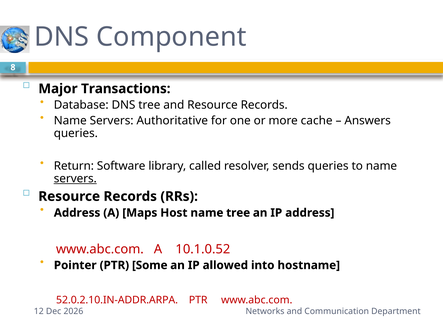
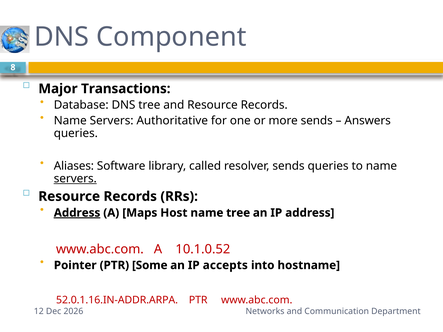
more cache: cache -> sends (317, 121)
Return: Return -> Aliases (74, 166)
Address underline: none -> present (77, 213)
allowed: allowed -> accepts (225, 265)
52.0.2.10.IN-ADDR.ARPA: 52.0.2.10.IN-ADDR.ARPA -> 52.0.1.16.IN-ADDR.ARPA (117, 300)
